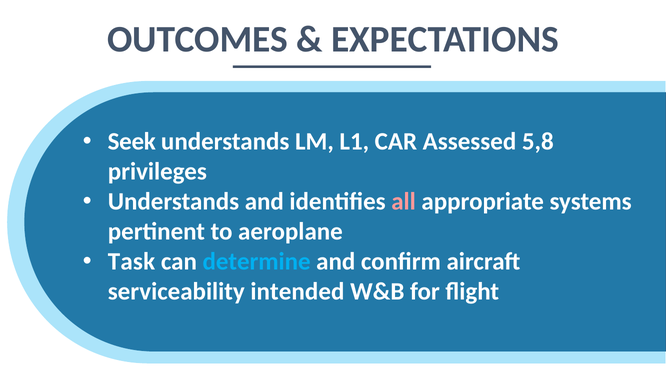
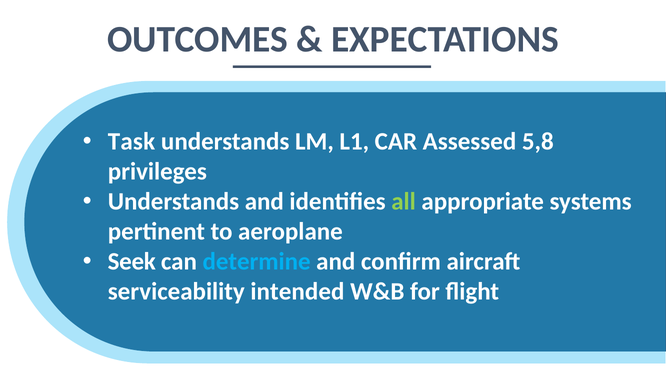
Seek: Seek -> Task (131, 142)
all colour: pink -> light green (404, 201)
Task: Task -> Seek (132, 261)
